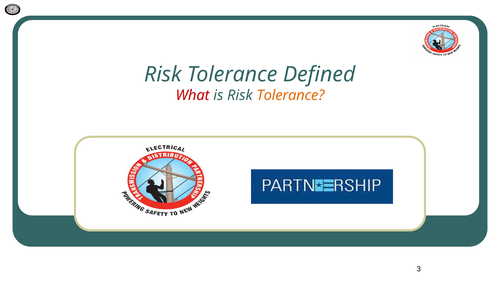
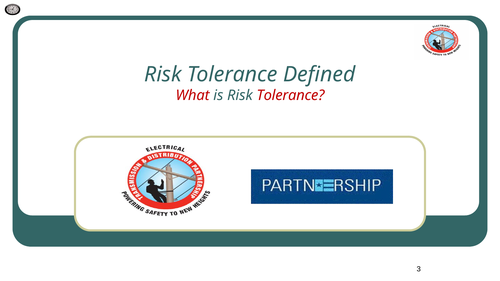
Tolerance colour: orange -> red (290, 95)
